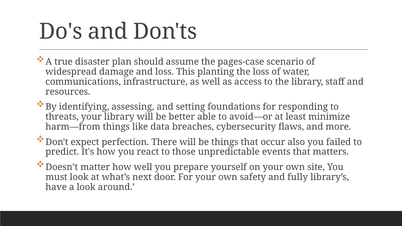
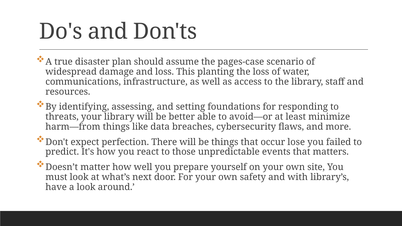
also: also -> lose (296, 142)
fully: fully -> with (298, 177)
